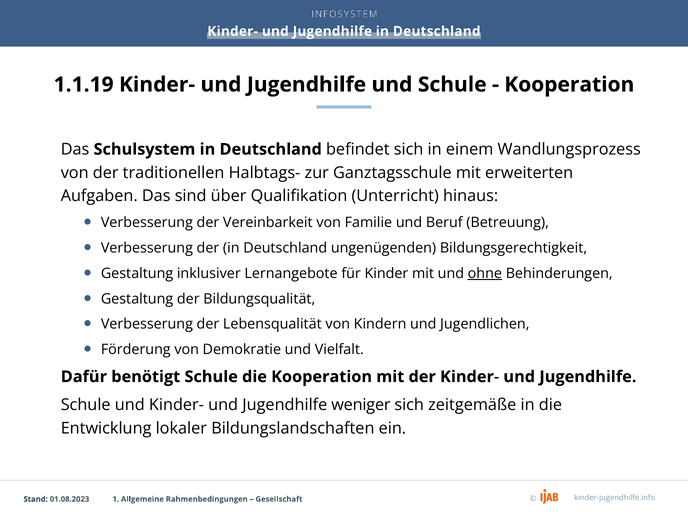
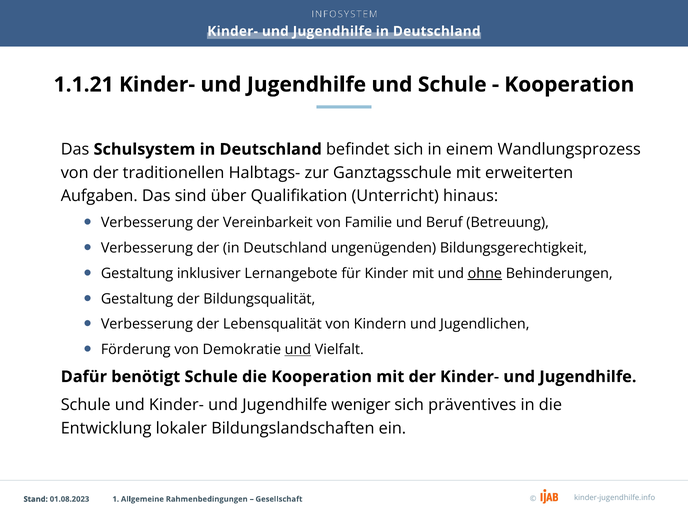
1.1.19: 1.1.19 -> 1.1.21 (84, 85)
und underline: none -> present (298, 350)
zeitgemäße: zeitgemäße -> präventives (472, 405)
